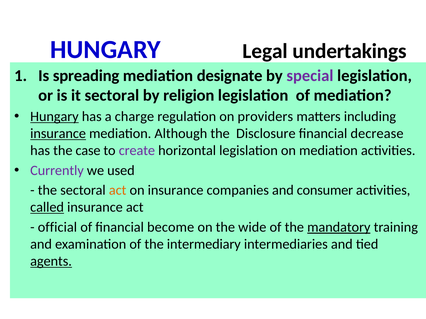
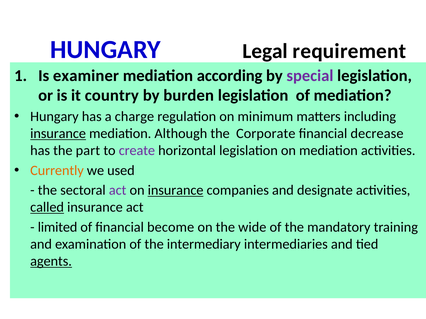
undertakings: undertakings -> requirement (349, 51)
spreading: spreading -> examiner (86, 76)
designate: designate -> according (230, 76)
it sectoral: sectoral -> country (112, 96)
religion: religion -> burden (189, 96)
Hungary underline: present -> none (54, 117)
providers: providers -> minimum (265, 117)
Disclosure: Disclosure -> Corporate (266, 134)
case: case -> part (88, 151)
Currently colour: purple -> orange (57, 171)
act colour: orange -> purple (118, 191)
insurance underline: none -> present (176, 191)
consumer: consumer -> designate (325, 191)
official: official -> limited (58, 227)
mandatory underline: present -> none (339, 227)
